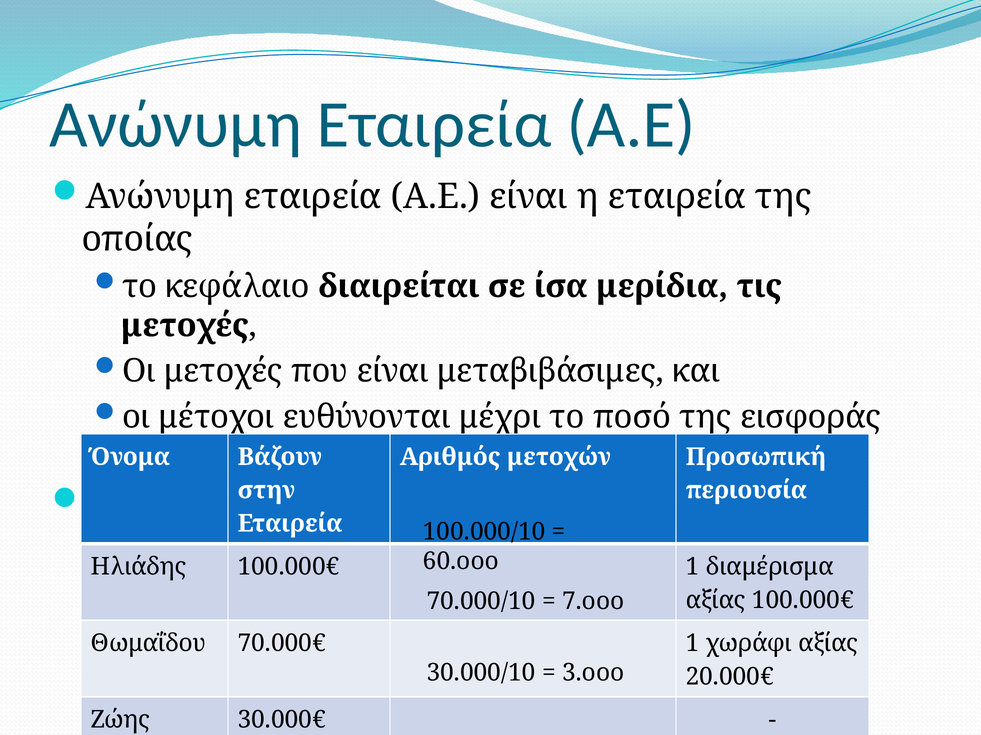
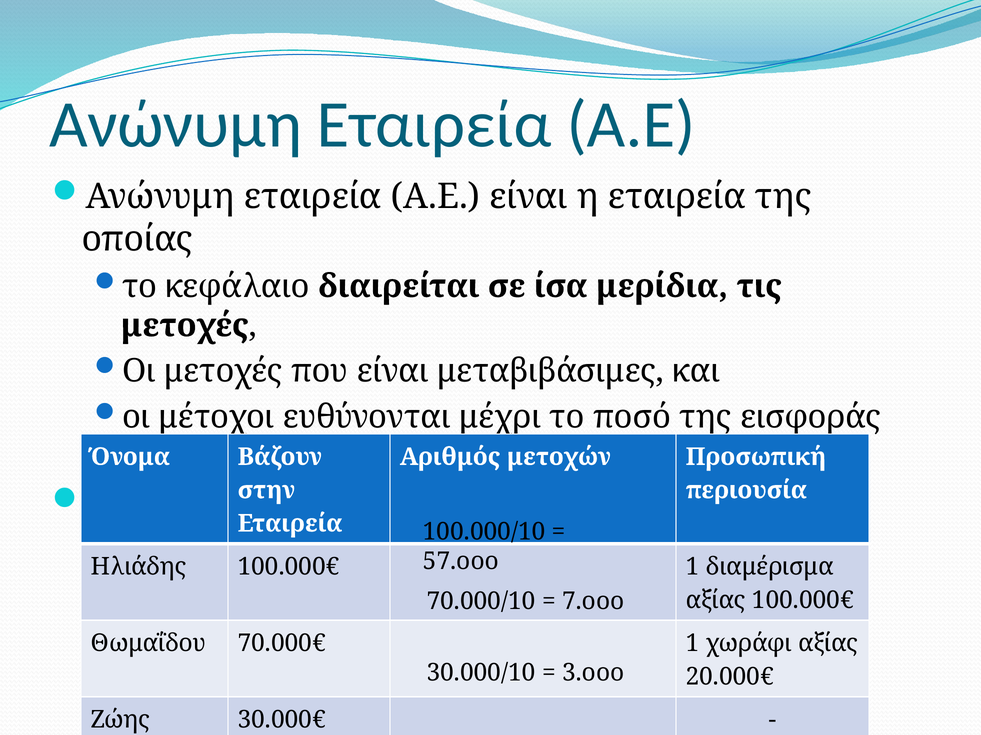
60.οοο: 60.οοο -> 57.οοο (461, 562)
